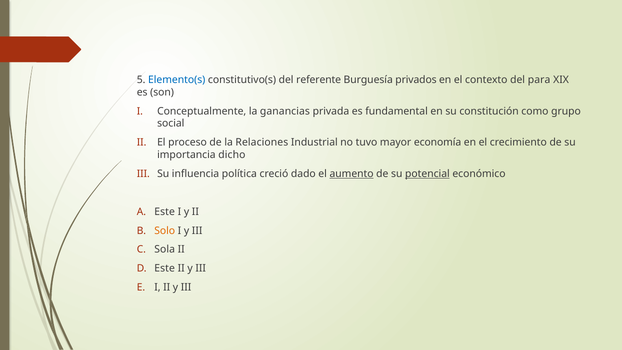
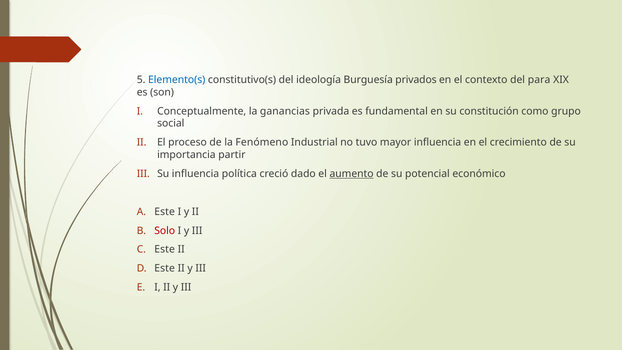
referente: referente -> ideología (319, 80)
Relaciones: Relaciones -> Fenómeno (262, 142)
mayor economía: economía -> influencia (438, 142)
dicho: dicho -> partir (232, 155)
potencial underline: present -> none (427, 174)
Solo colour: orange -> red (165, 231)
Sola: Sola -> Este (165, 249)
